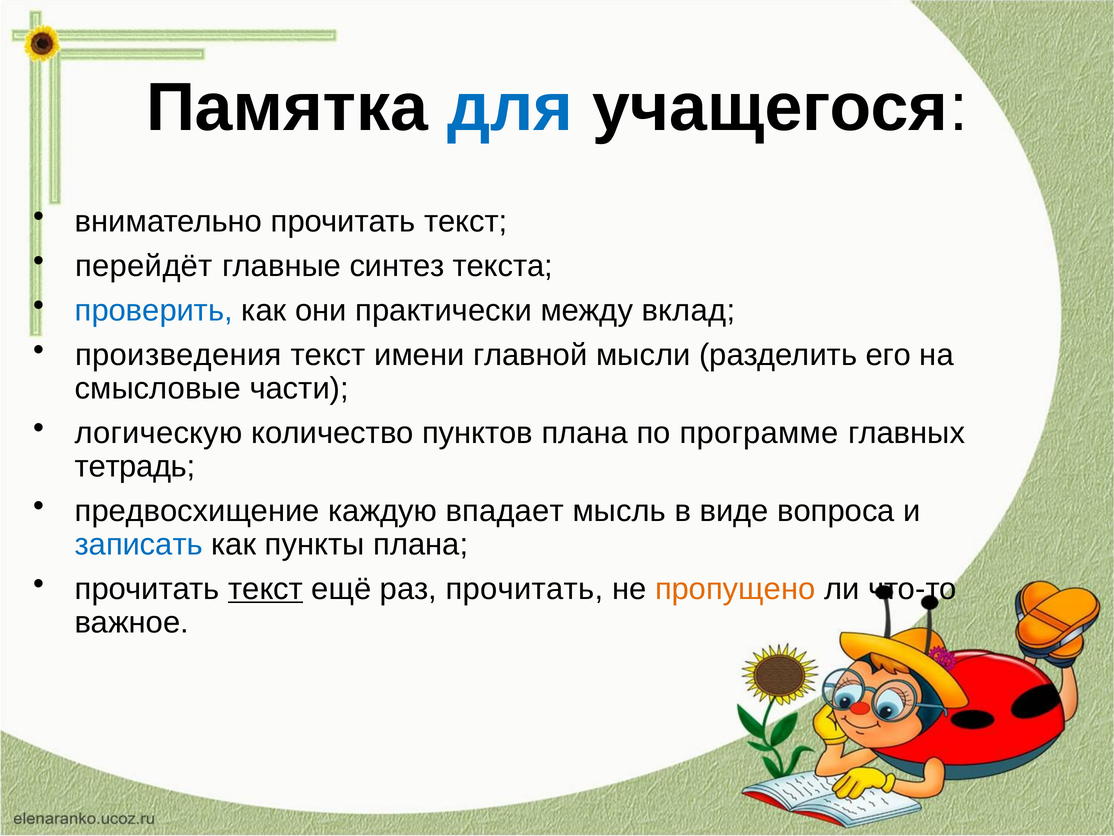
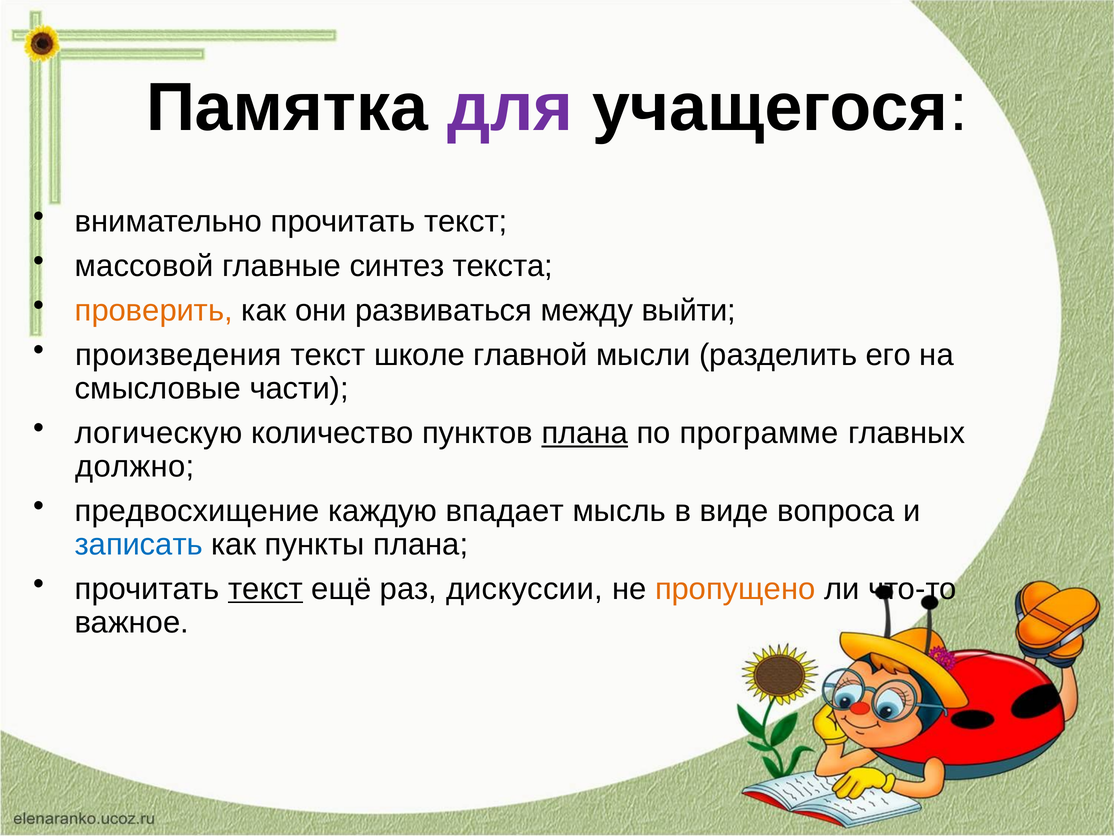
для colour: blue -> purple (510, 108)
перейдёт: перейдёт -> массовой (144, 266)
проверить colour: blue -> orange (154, 310)
практически: практически -> развиваться (444, 310)
вклад: вклад -> выйти (689, 310)
имени: имени -> школе (419, 355)
плана underline: none -> present (585, 433)
тетрадь: тетрадь -> должно (135, 466)
раз прочитать: прочитать -> дискуссии (524, 589)
